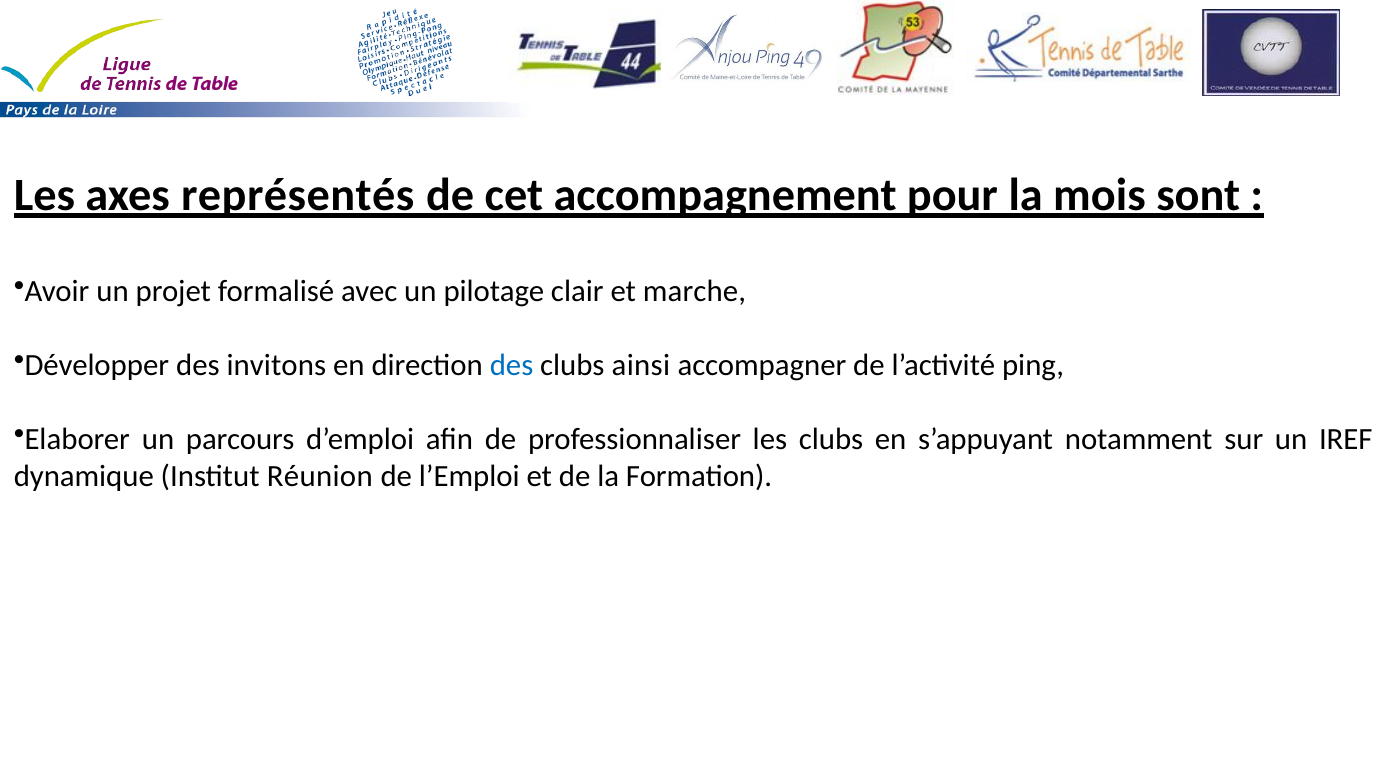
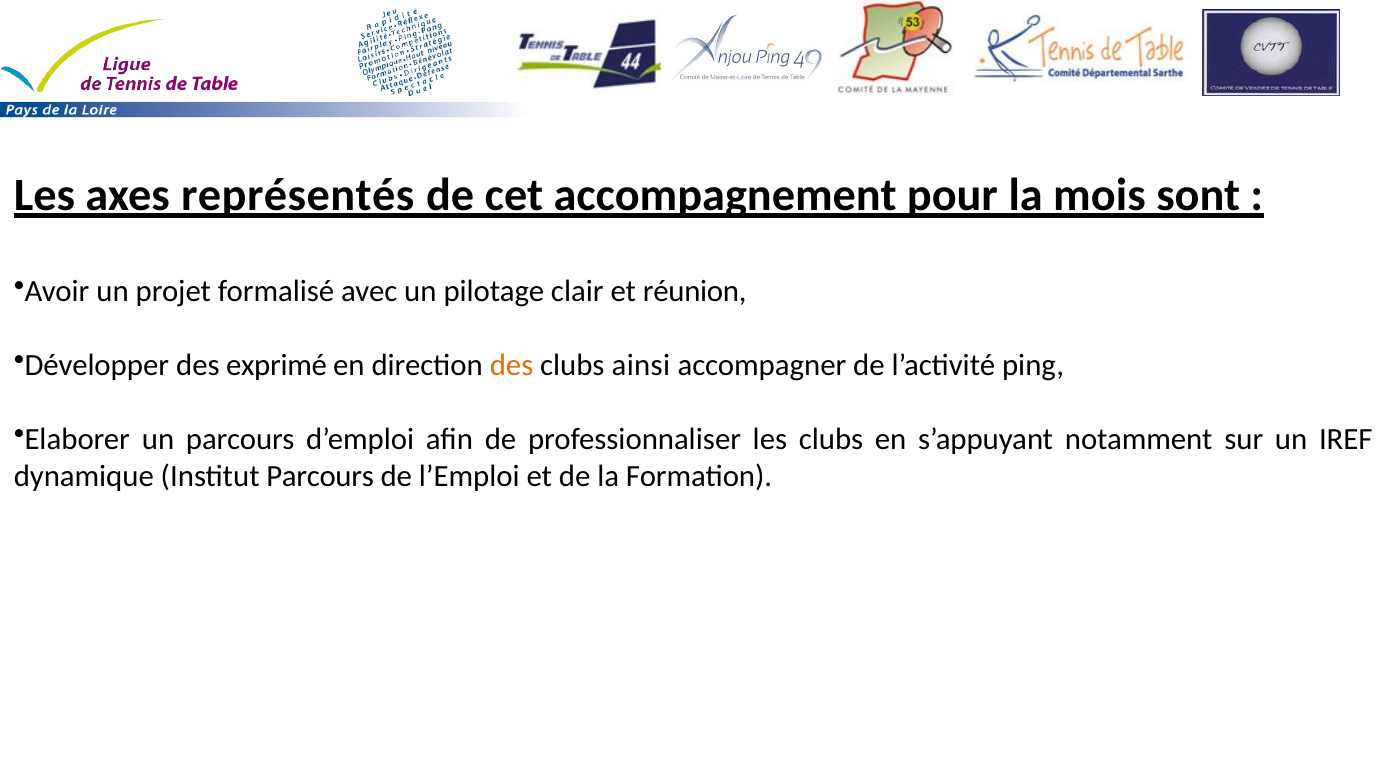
marche: marche -> réunion (695, 292)
invitons: invitons -> exprimé (277, 366)
des colour: blue -> orange (512, 366)
Institut Réunion: Réunion -> Parcours (320, 477)
